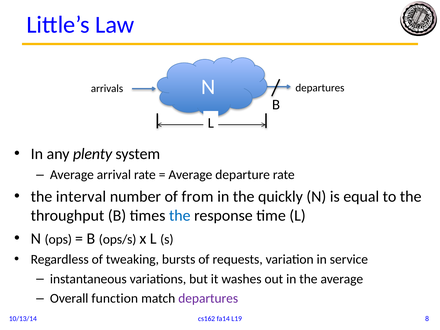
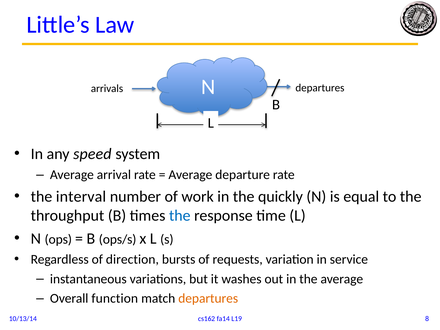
plenty: plenty -> speed (92, 154)
from: from -> work (198, 197)
tweaking: tweaking -> direction (132, 259)
departures colour: purple -> orange (208, 299)
